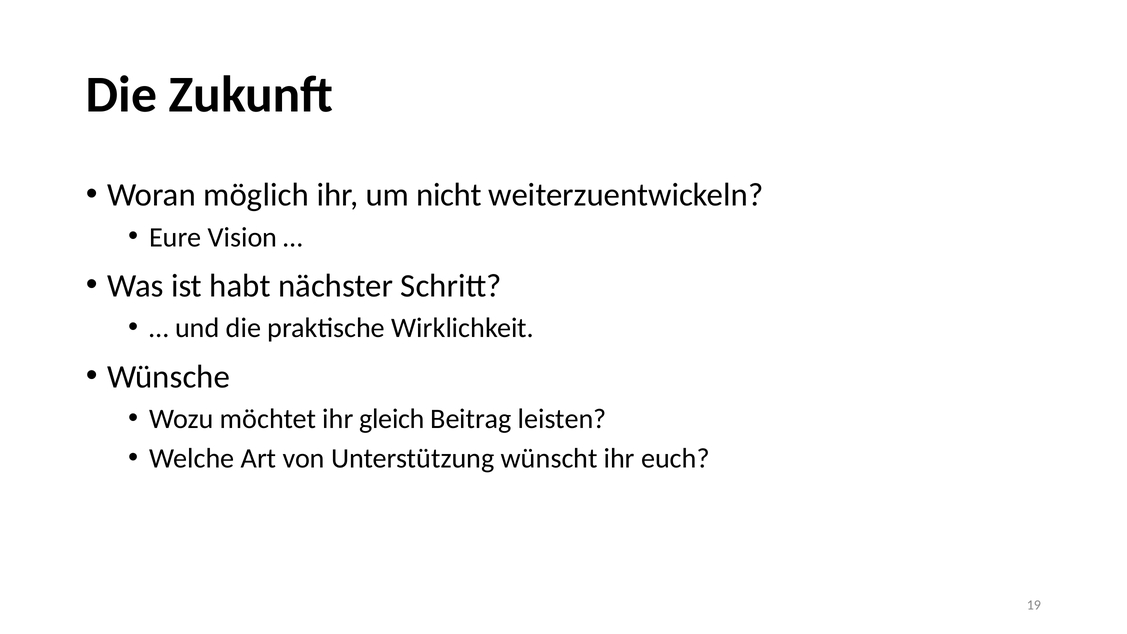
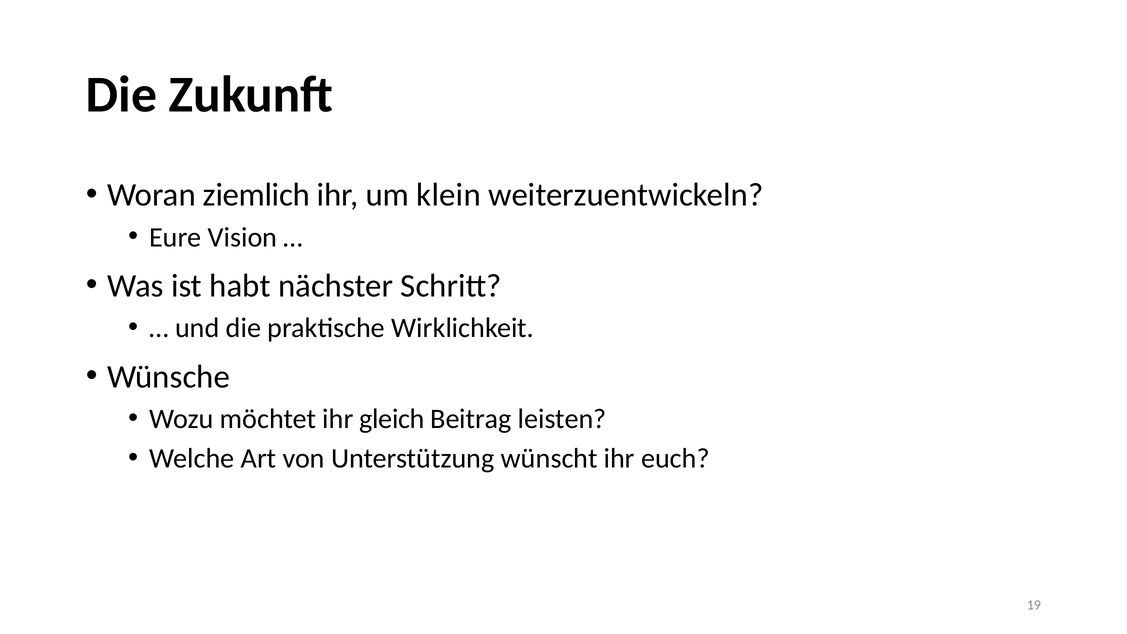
möglich: möglich -> ziemlich (256, 195)
nicht: nicht -> klein (449, 195)
